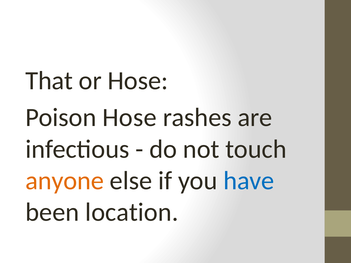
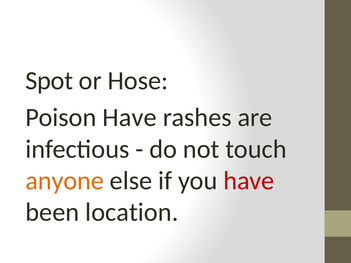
That: That -> Spot (49, 81)
Poison Hose: Hose -> Have (130, 118)
have colour: blue -> red (249, 181)
